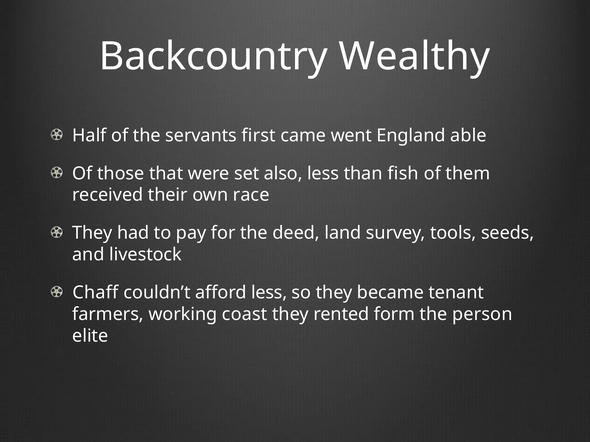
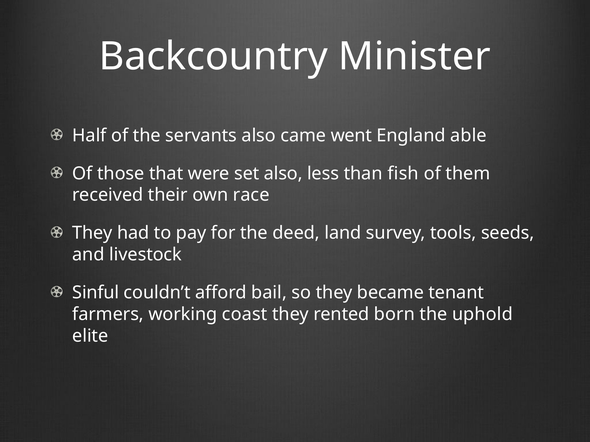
Wealthy: Wealthy -> Minister (414, 57)
servants first: first -> also (259, 136)
Chaff: Chaff -> Sinful (96, 293)
afford less: less -> bail (269, 293)
form: form -> born (394, 315)
person: person -> uphold (482, 315)
